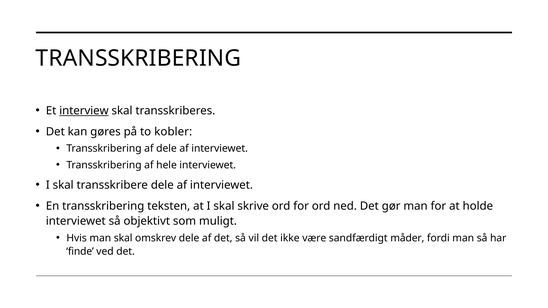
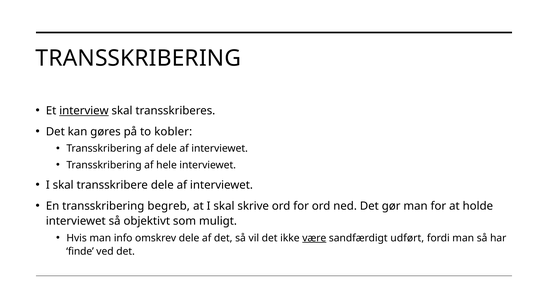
teksten: teksten -> begreb (169, 206)
man skal: skal -> info (123, 238)
være underline: none -> present (314, 238)
måder: måder -> udført (407, 238)
